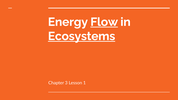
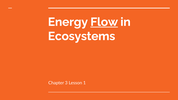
Ecosystems underline: present -> none (82, 36)
